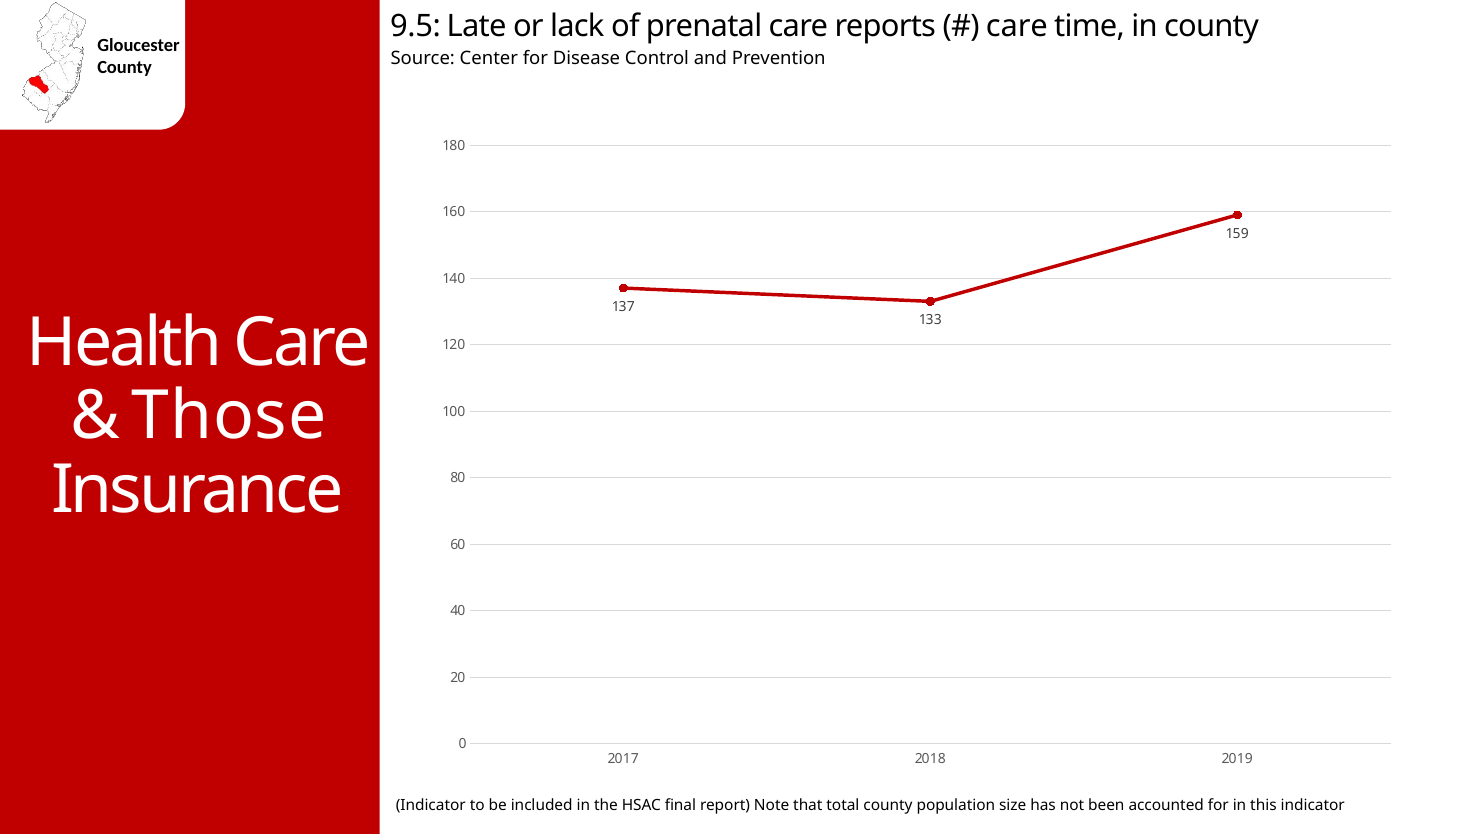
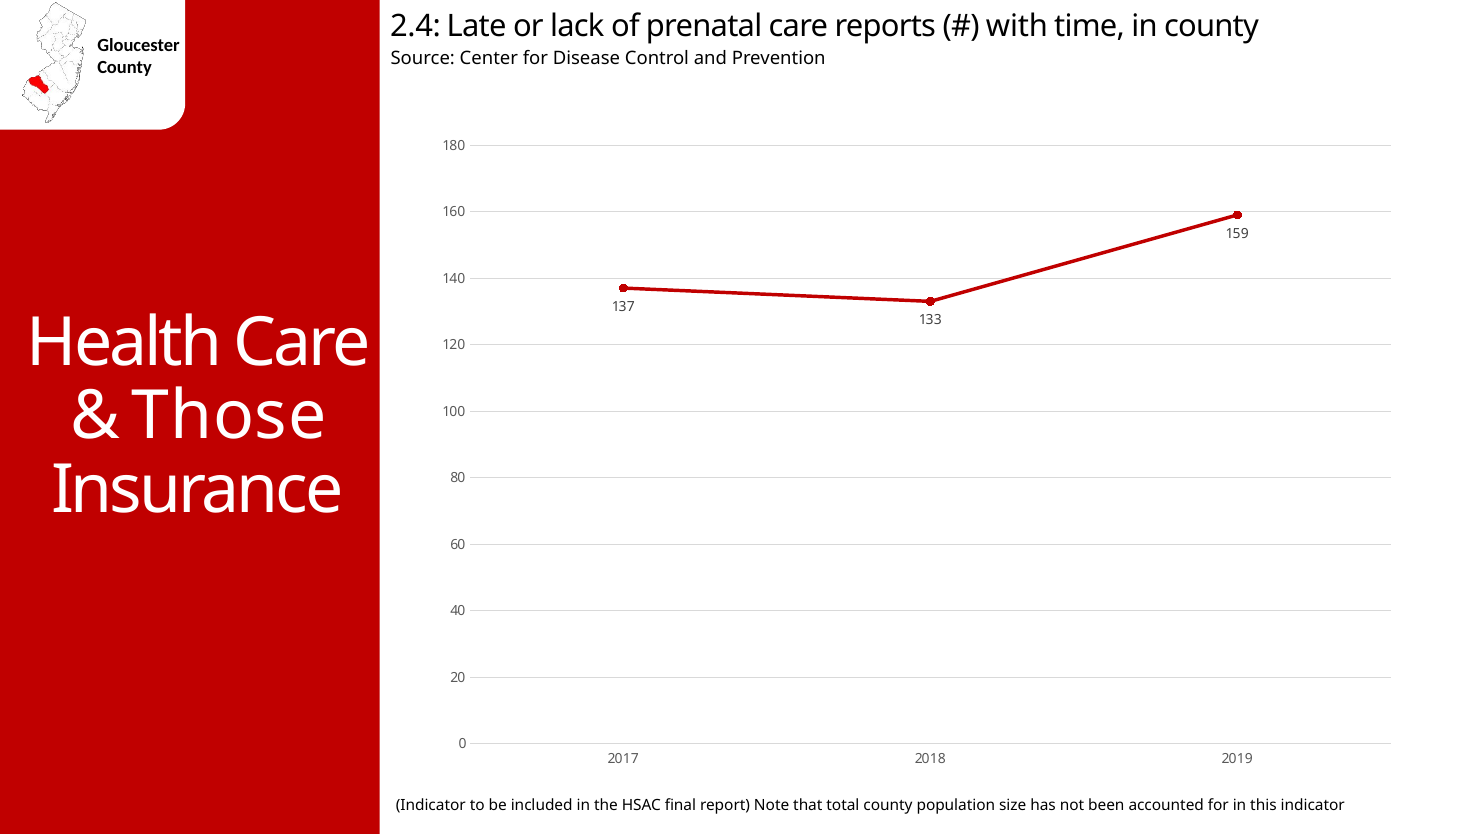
9.5: 9.5 -> 2.4 (416, 26)
care: care -> with (1017, 26)
